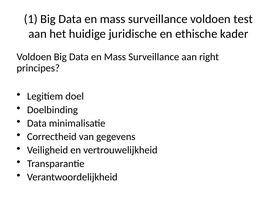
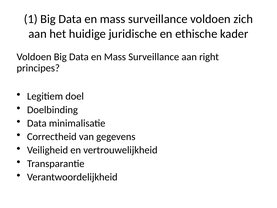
test: test -> zich (243, 19)
